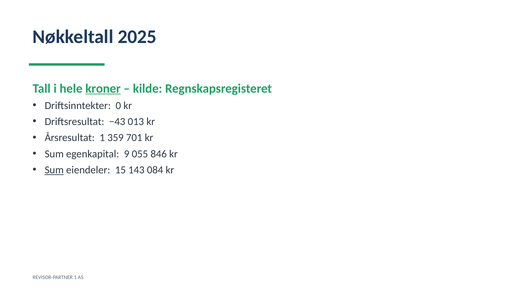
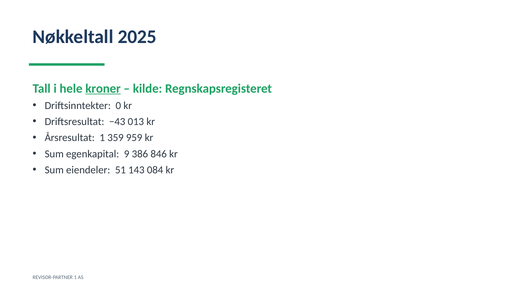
701: 701 -> 959 (134, 138)
055: 055 -> 386 (140, 154)
Sum underline: present -> none (54, 170)
15: 15 -> 51 (120, 170)
